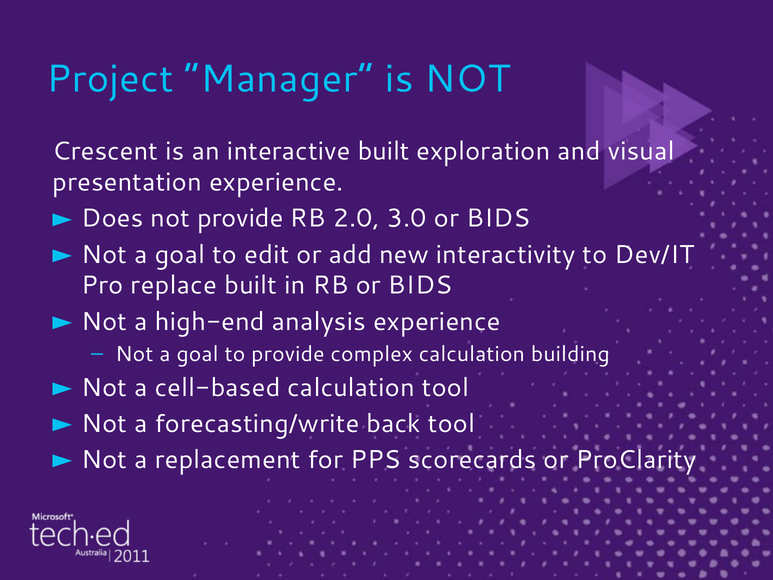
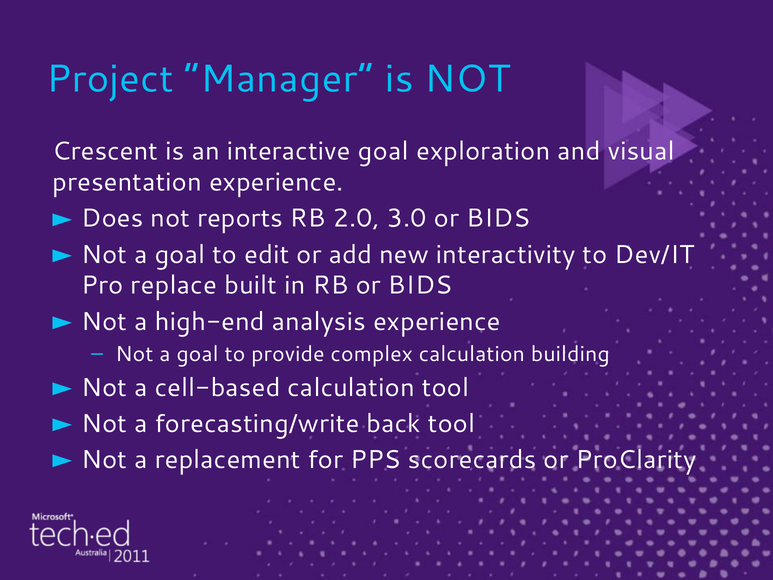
interactive built: built -> goal (383, 151)
not provide: provide -> reports (240, 218)
